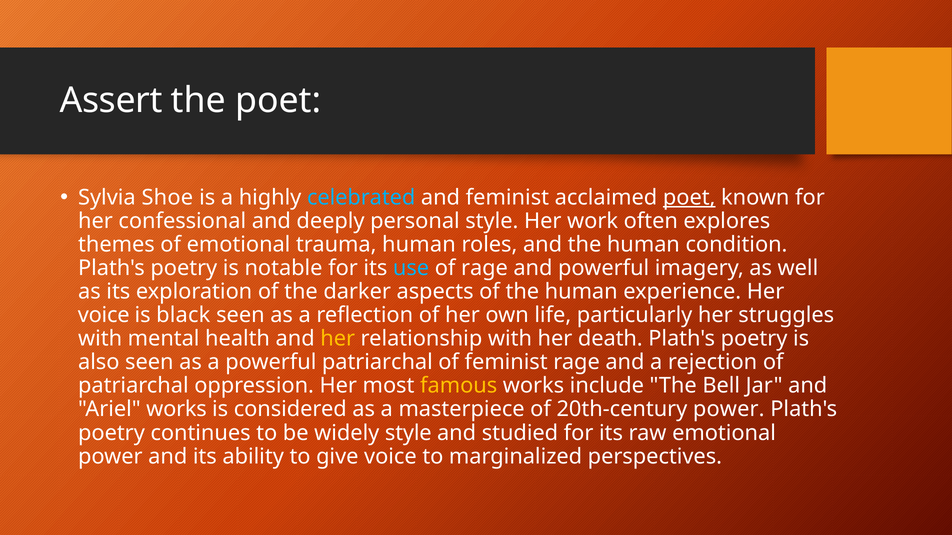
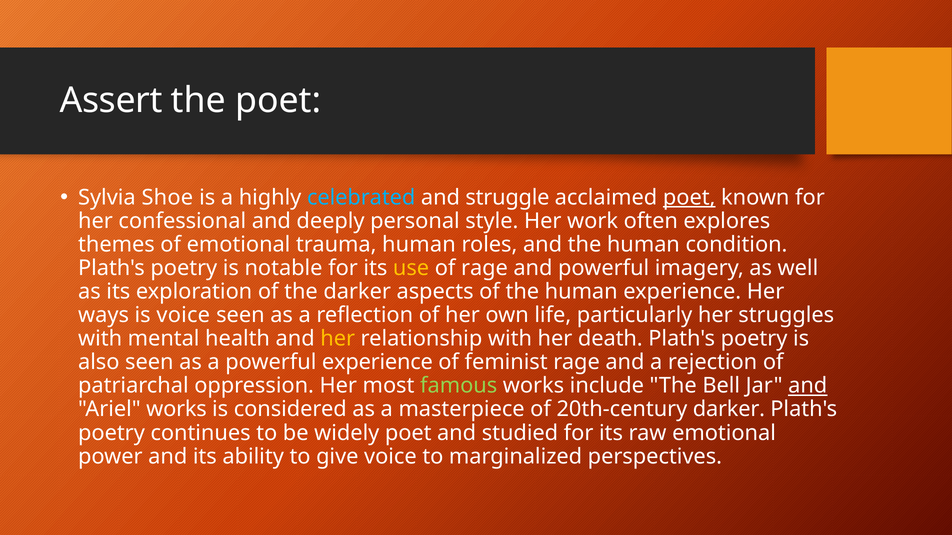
and feminist: feminist -> struggle (507, 198)
use colour: light blue -> yellow (411, 268)
voice: voice -> ways (104, 315)
is black: black -> voice (183, 315)
powerful patriarchal: patriarchal -> experience (377, 363)
famous colour: yellow -> light green (459, 386)
and underline: none -> present (808, 386)
20th-century power: power -> darker (729, 410)
widely style: style -> poet (408, 433)
